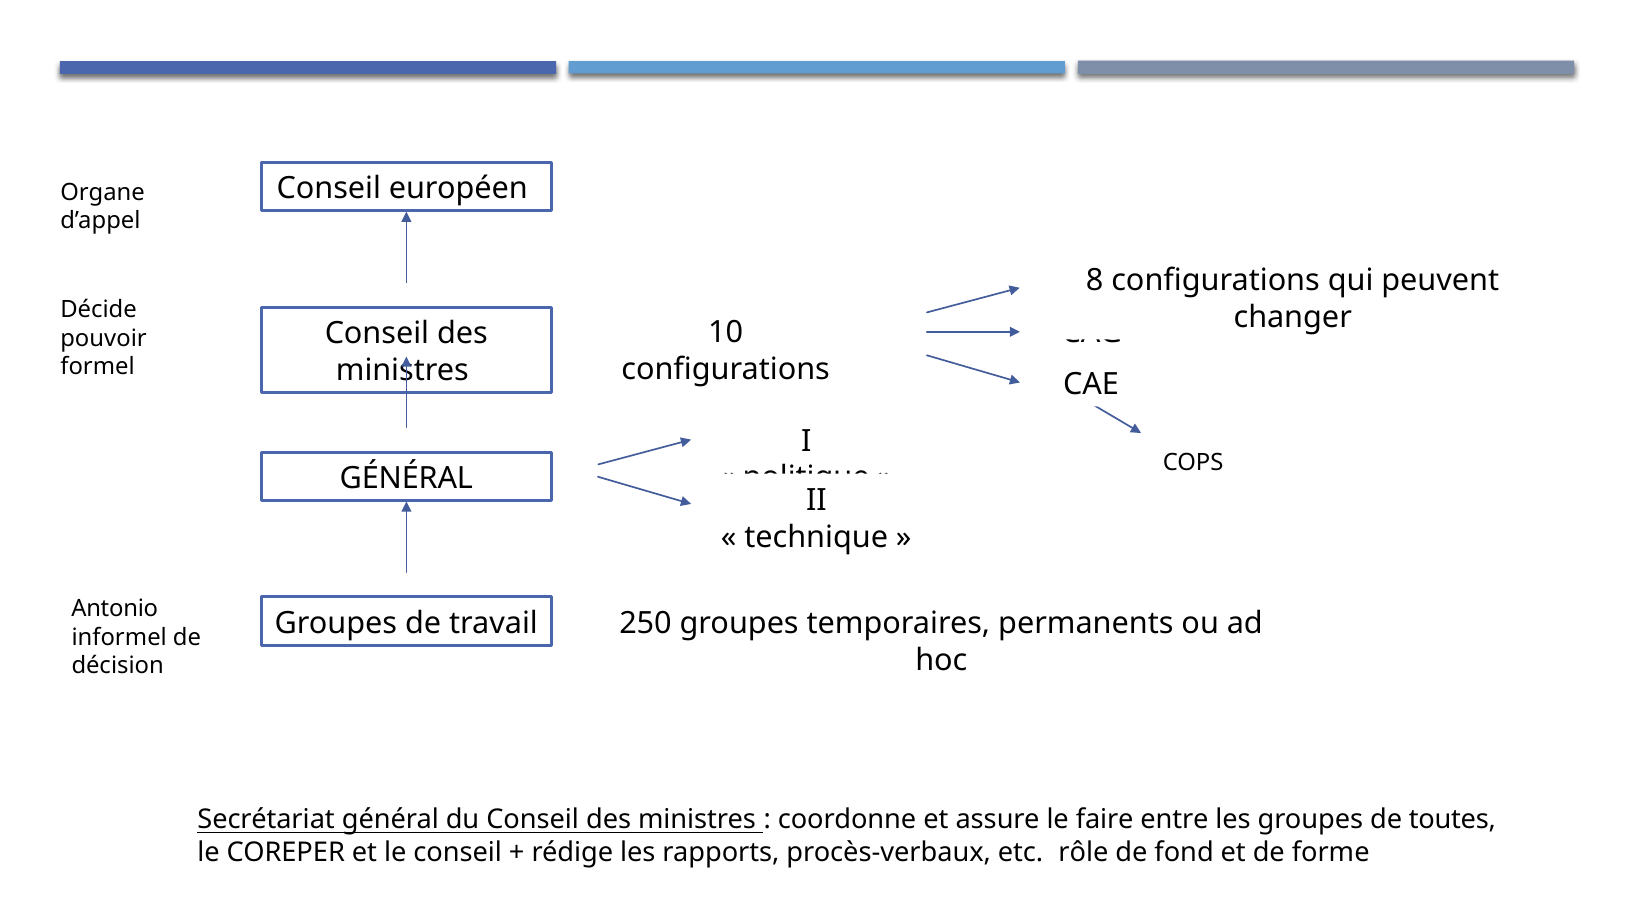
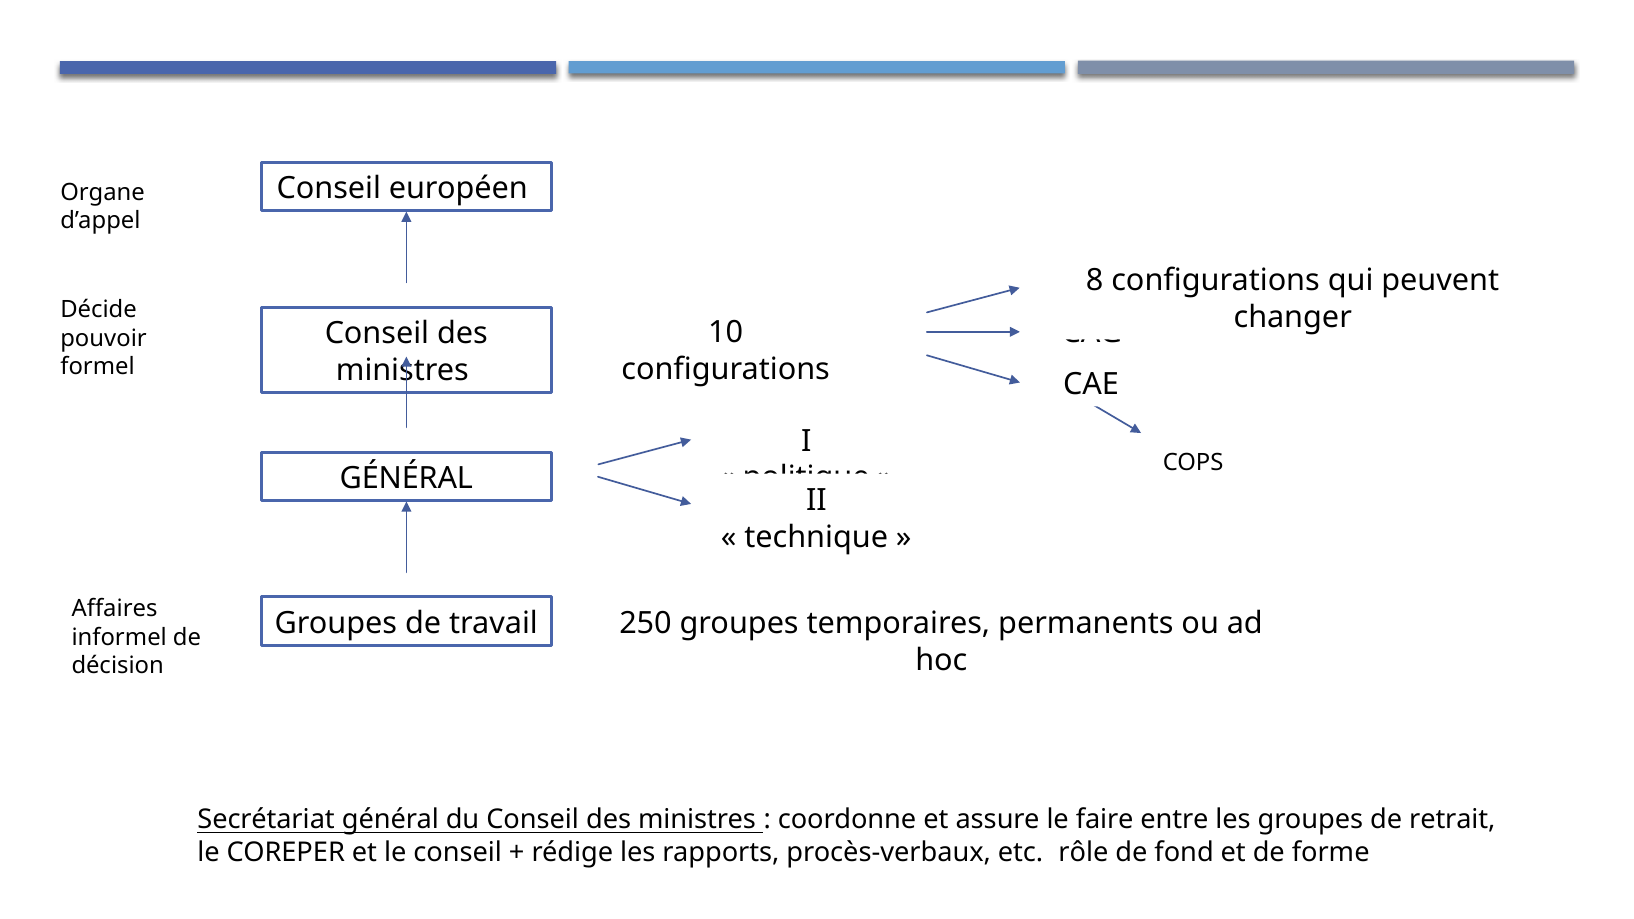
Antonio: Antonio -> Affaires (115, 609)
toutes: toutes -> retrait (1452, 820)
